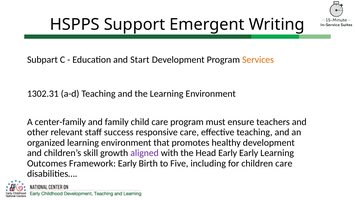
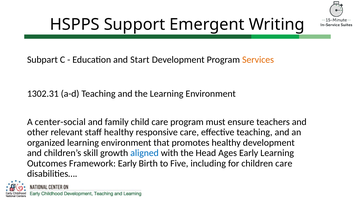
center-family: center-family -> center-social (60, 122)
staff success: success -> healthy (119, 132)
aligned colour: purple -> blue (145, 153)
Head Early: Early -> Ages (228, 153)
